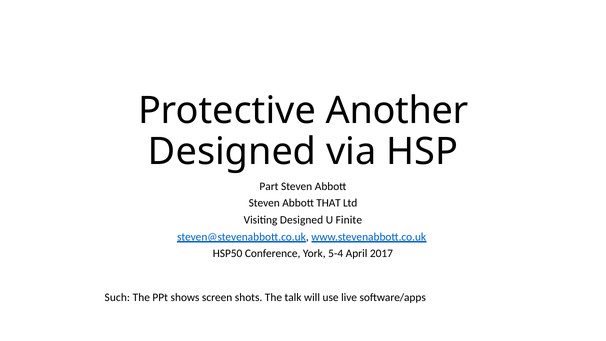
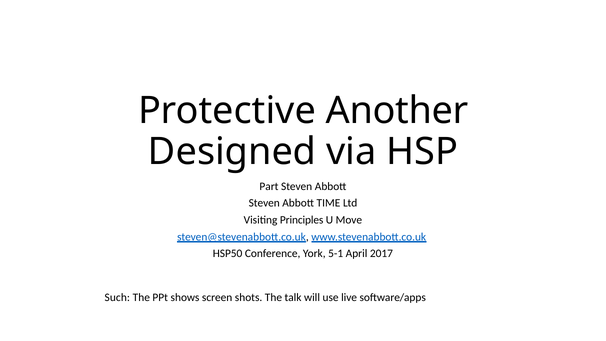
THAT: THAT -> TIME (328, 203)
Visiting Designed: Designed -> Principles (302, 220)
Finite: Finite -> Move (349, 220)
5-4: 5-4 -> 5-1 (336, 253)
